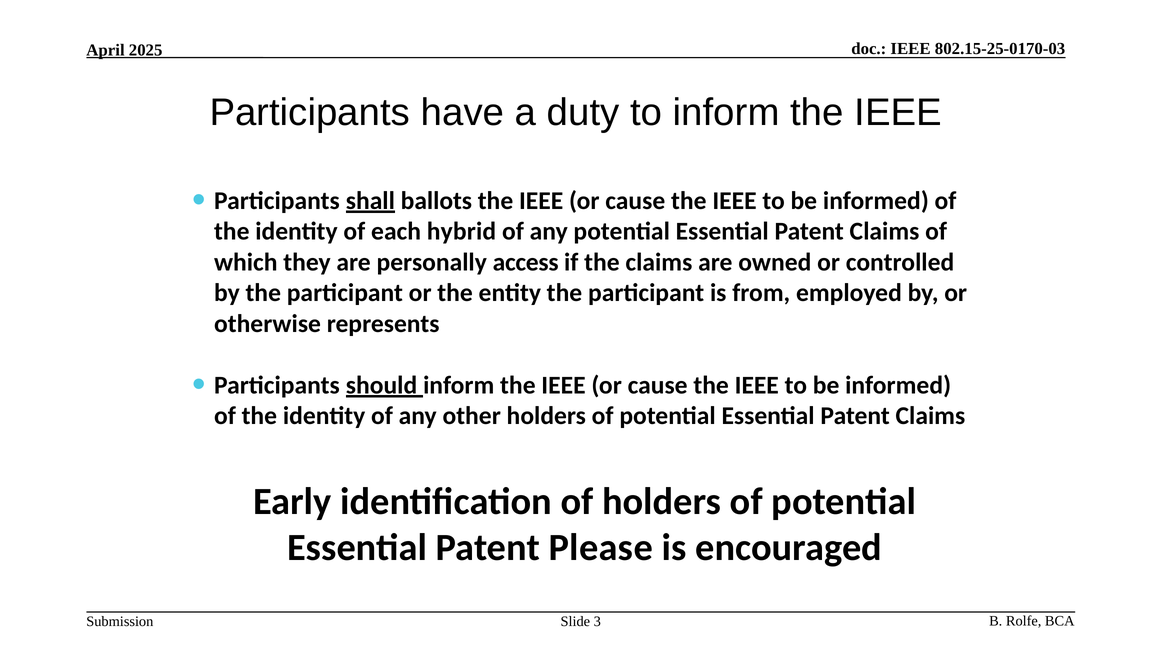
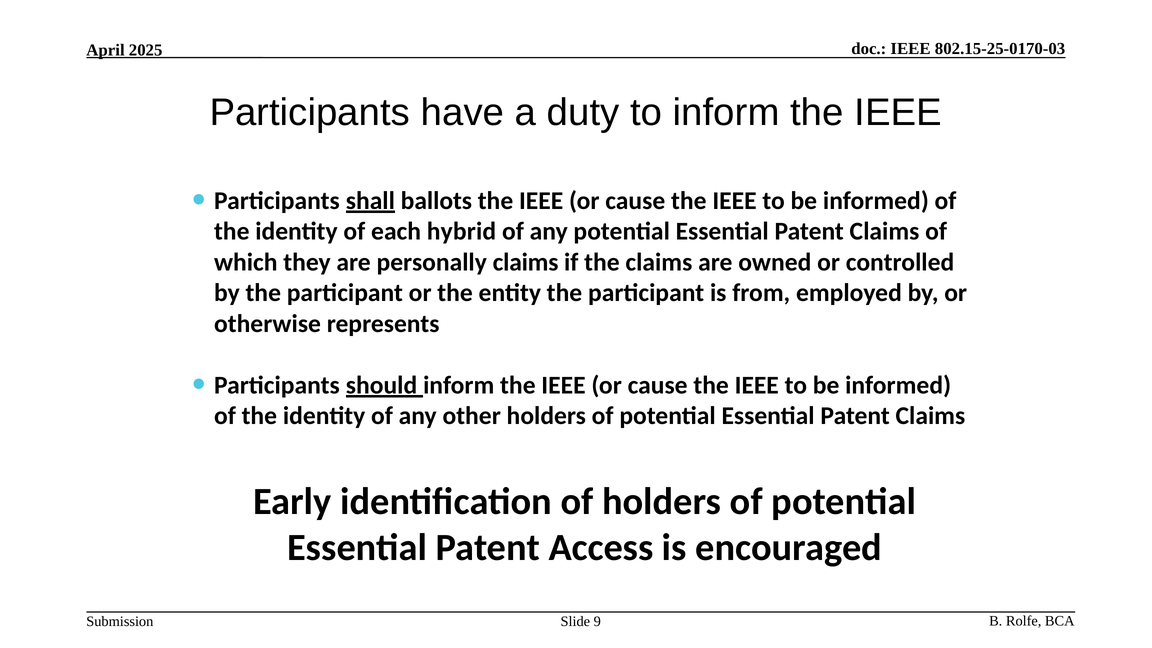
personally access: access -> claims (526, 262)
Please: Please -> Access (601, 547)
3: 3 -> 9 (597, 621)
